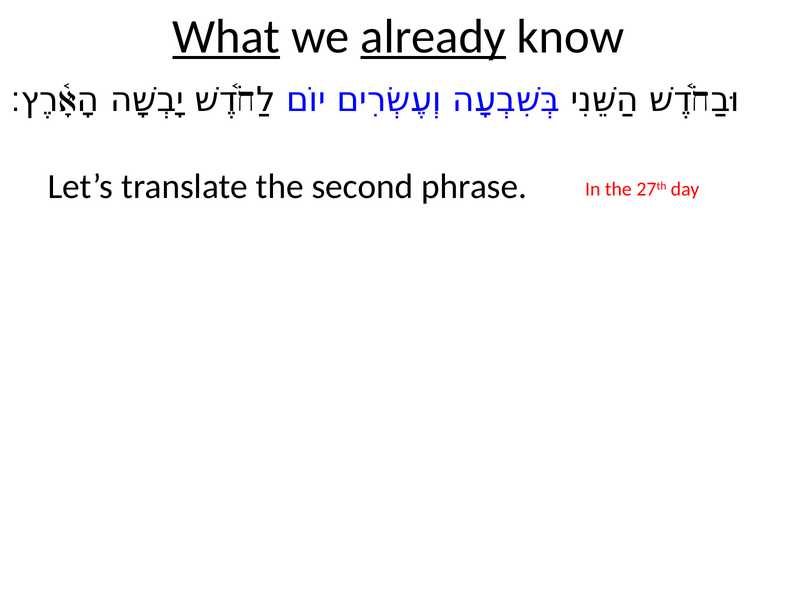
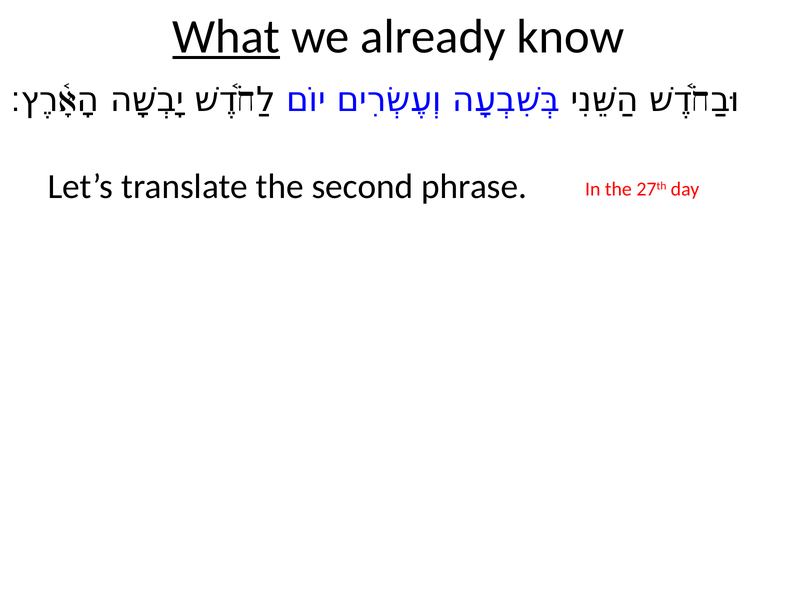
already underline: present -> none (433, 36)
